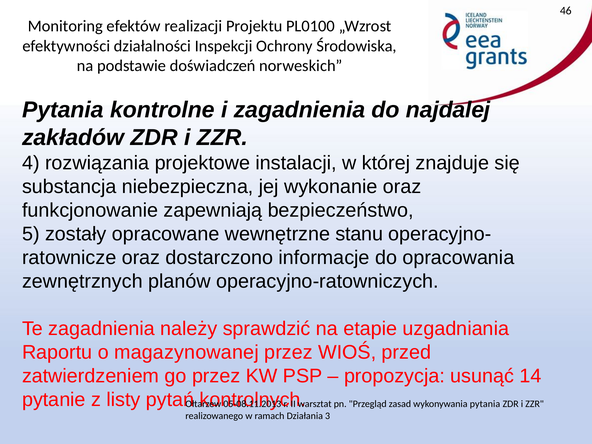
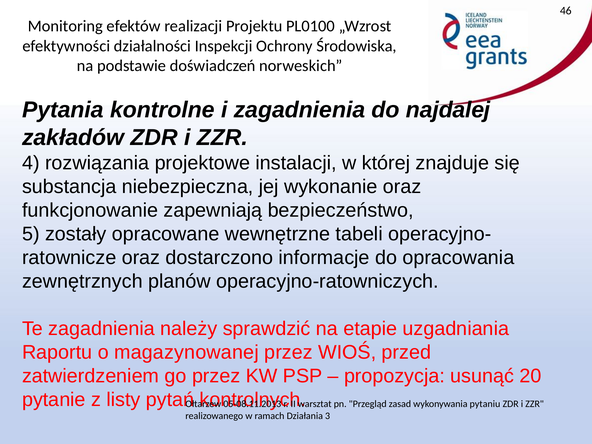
stanu: stanu -> tabeli (359, 234)
14: 14 -> 20 (530, 376)
wykonywania pytania: pytania -> pytaniu (485, 404)
